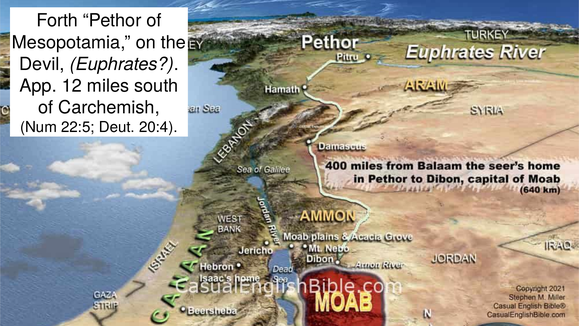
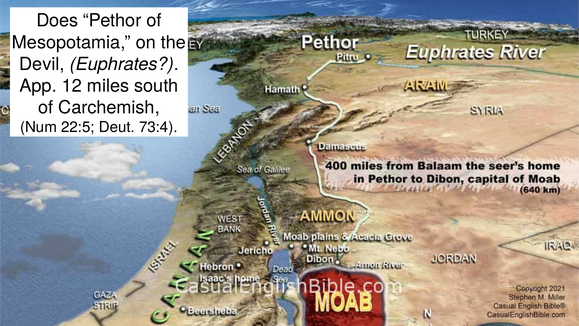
Forth: Forth -> Does (57, 21)
20:4: 20:4 -> 73:4 (158, 127)
